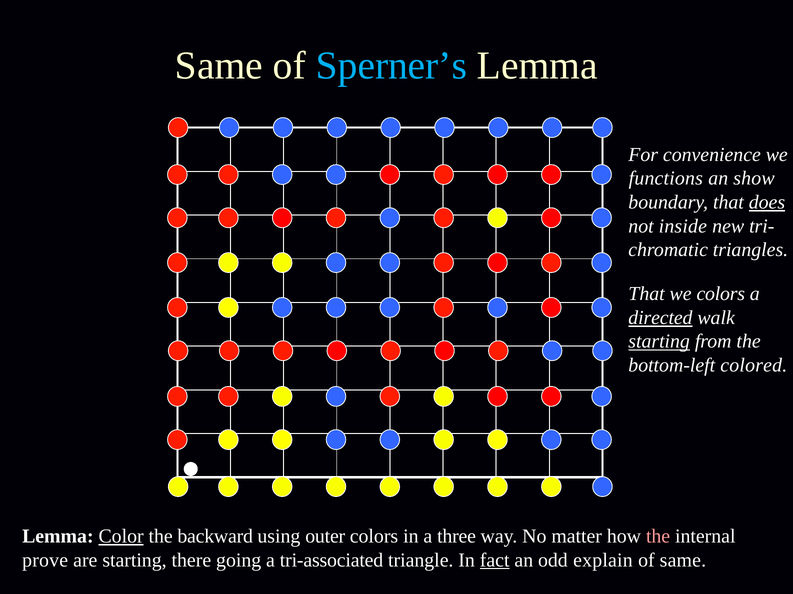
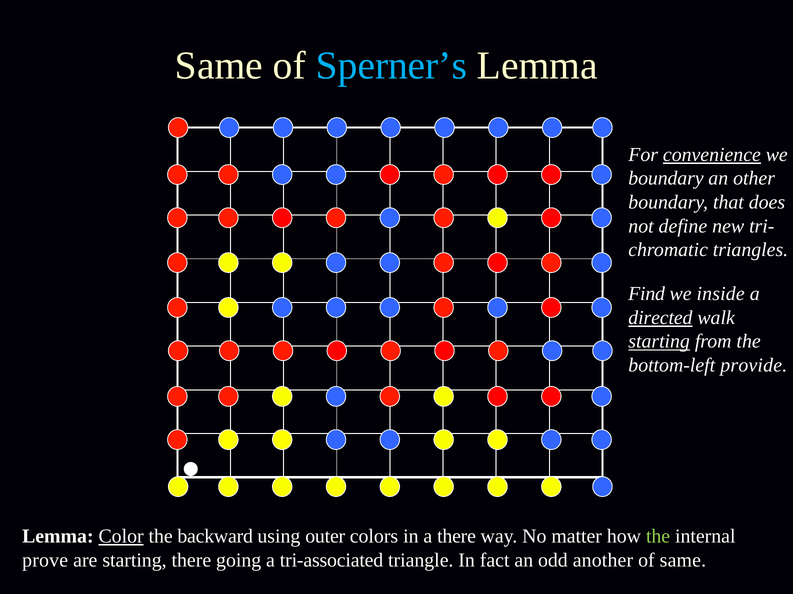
convenience underline: none -> present (712, 155)
functions: functions -> boundary (666, 179)
show: show -> other (754, 179)
does underline: present -> none (767, 202)
inside: inside -> define (683, 226)
That: That -> Find (647, 294)
we colors: colors -> inside (721, 294)
colored: colored -> provide (754, 366)
a three: three -> there (457, 537)
the colour: pink -> light green (658, 537)
fact underline: present -> none (495, 561)
explain: explain -> another (603, 561)
